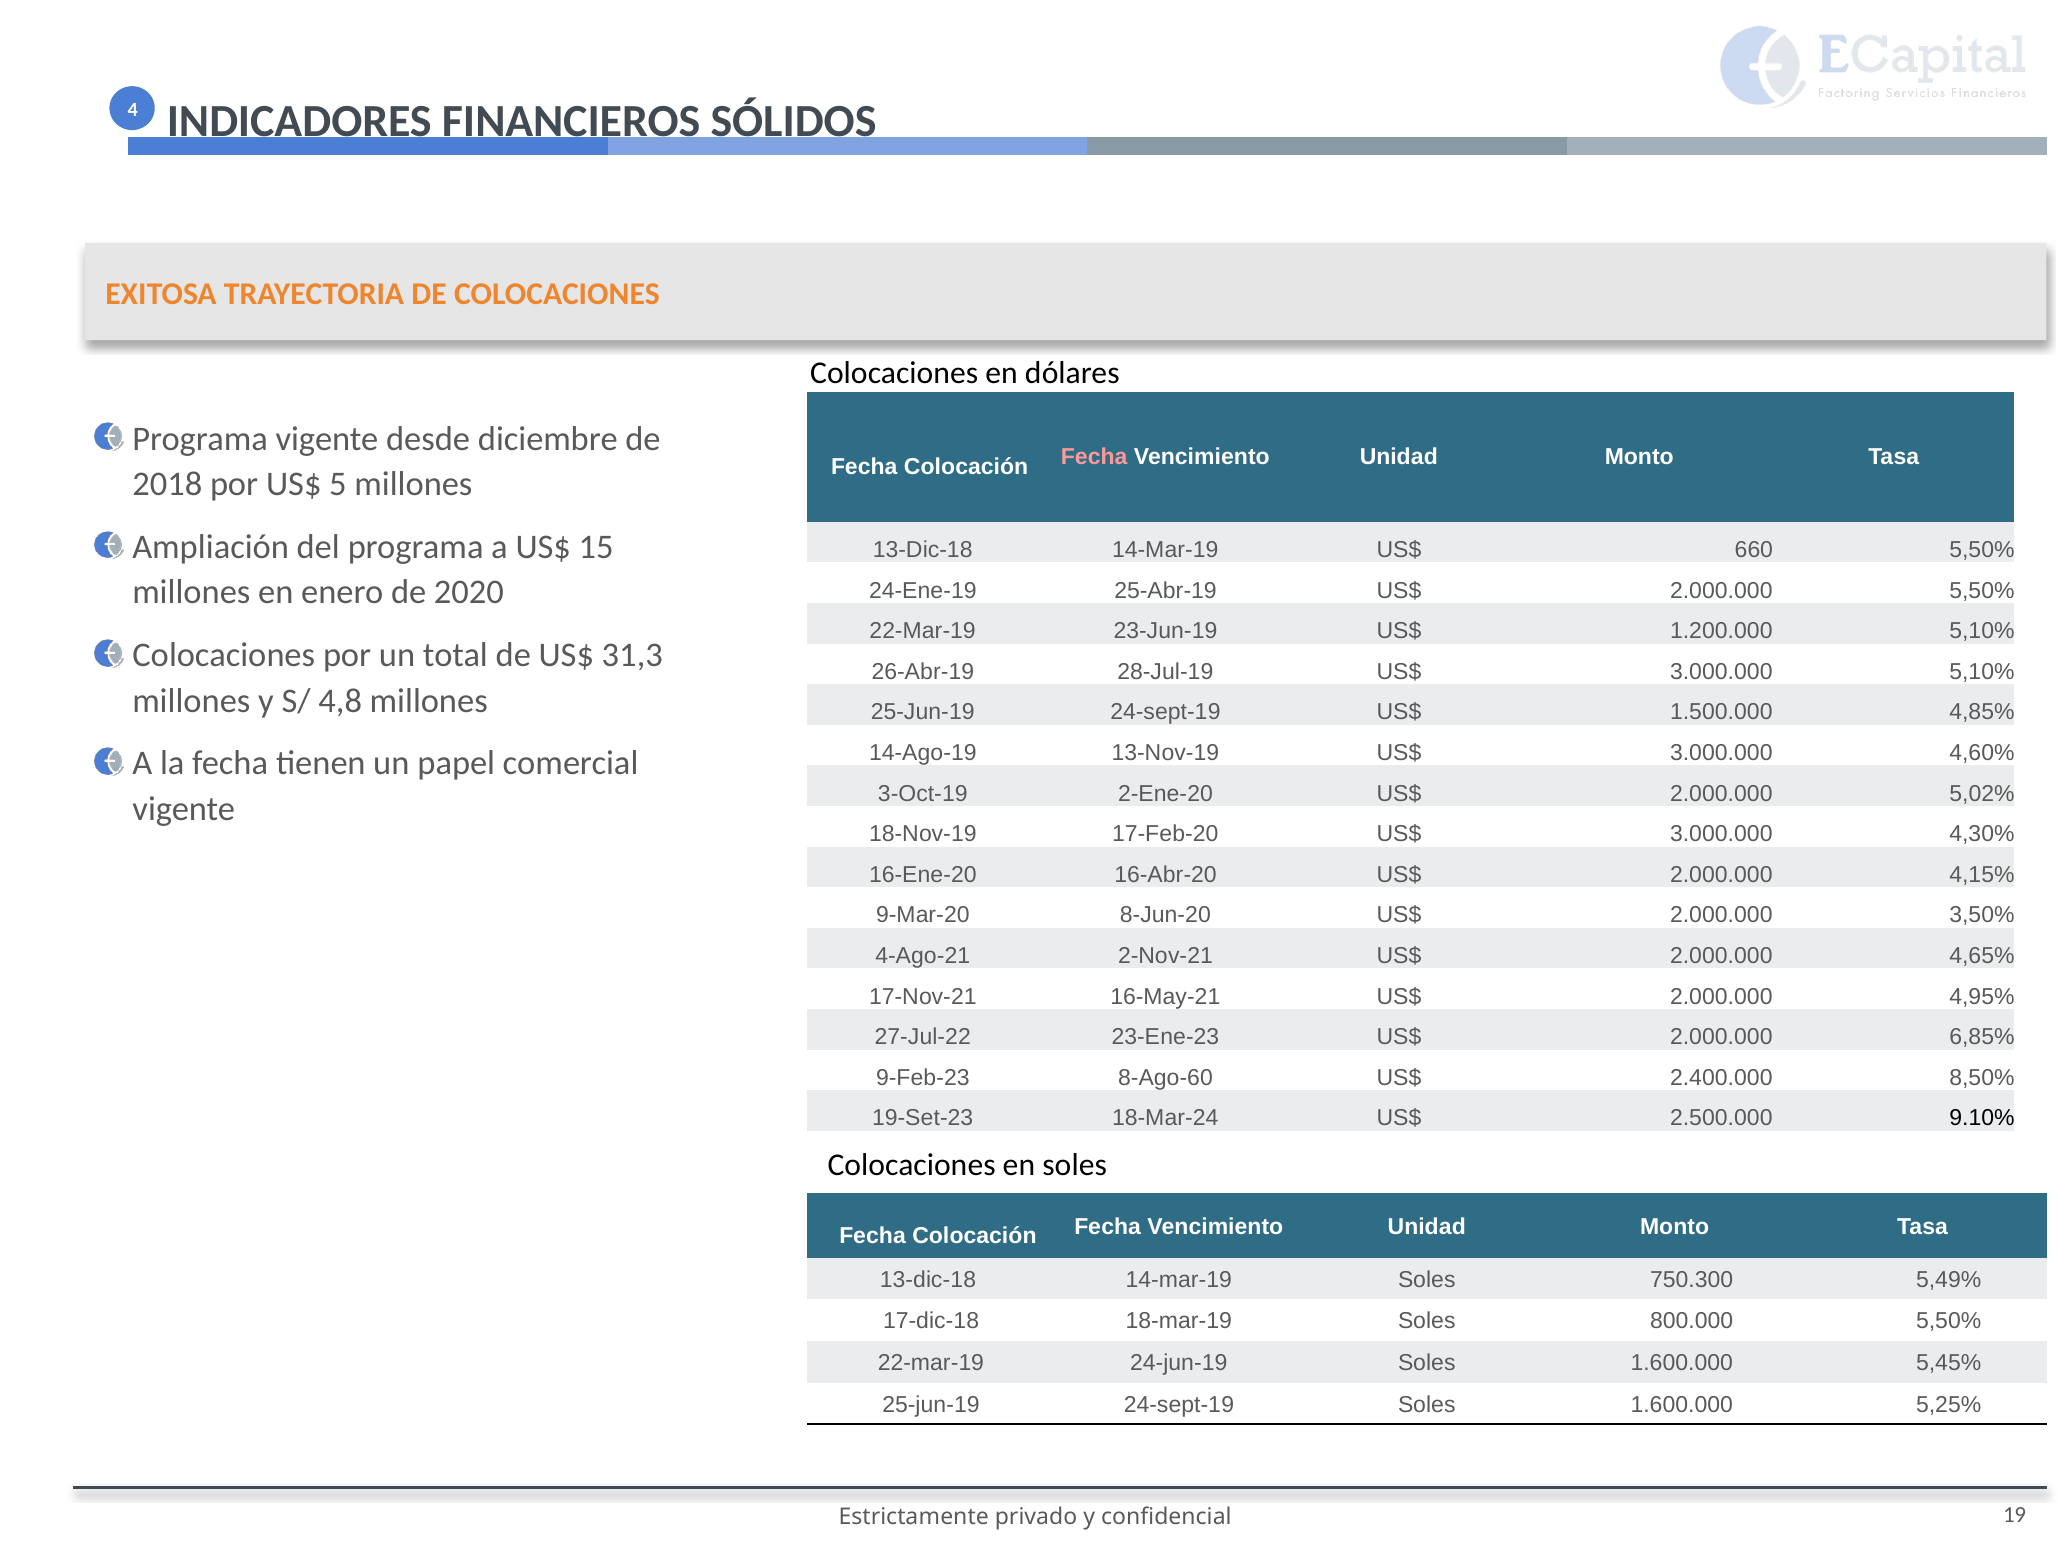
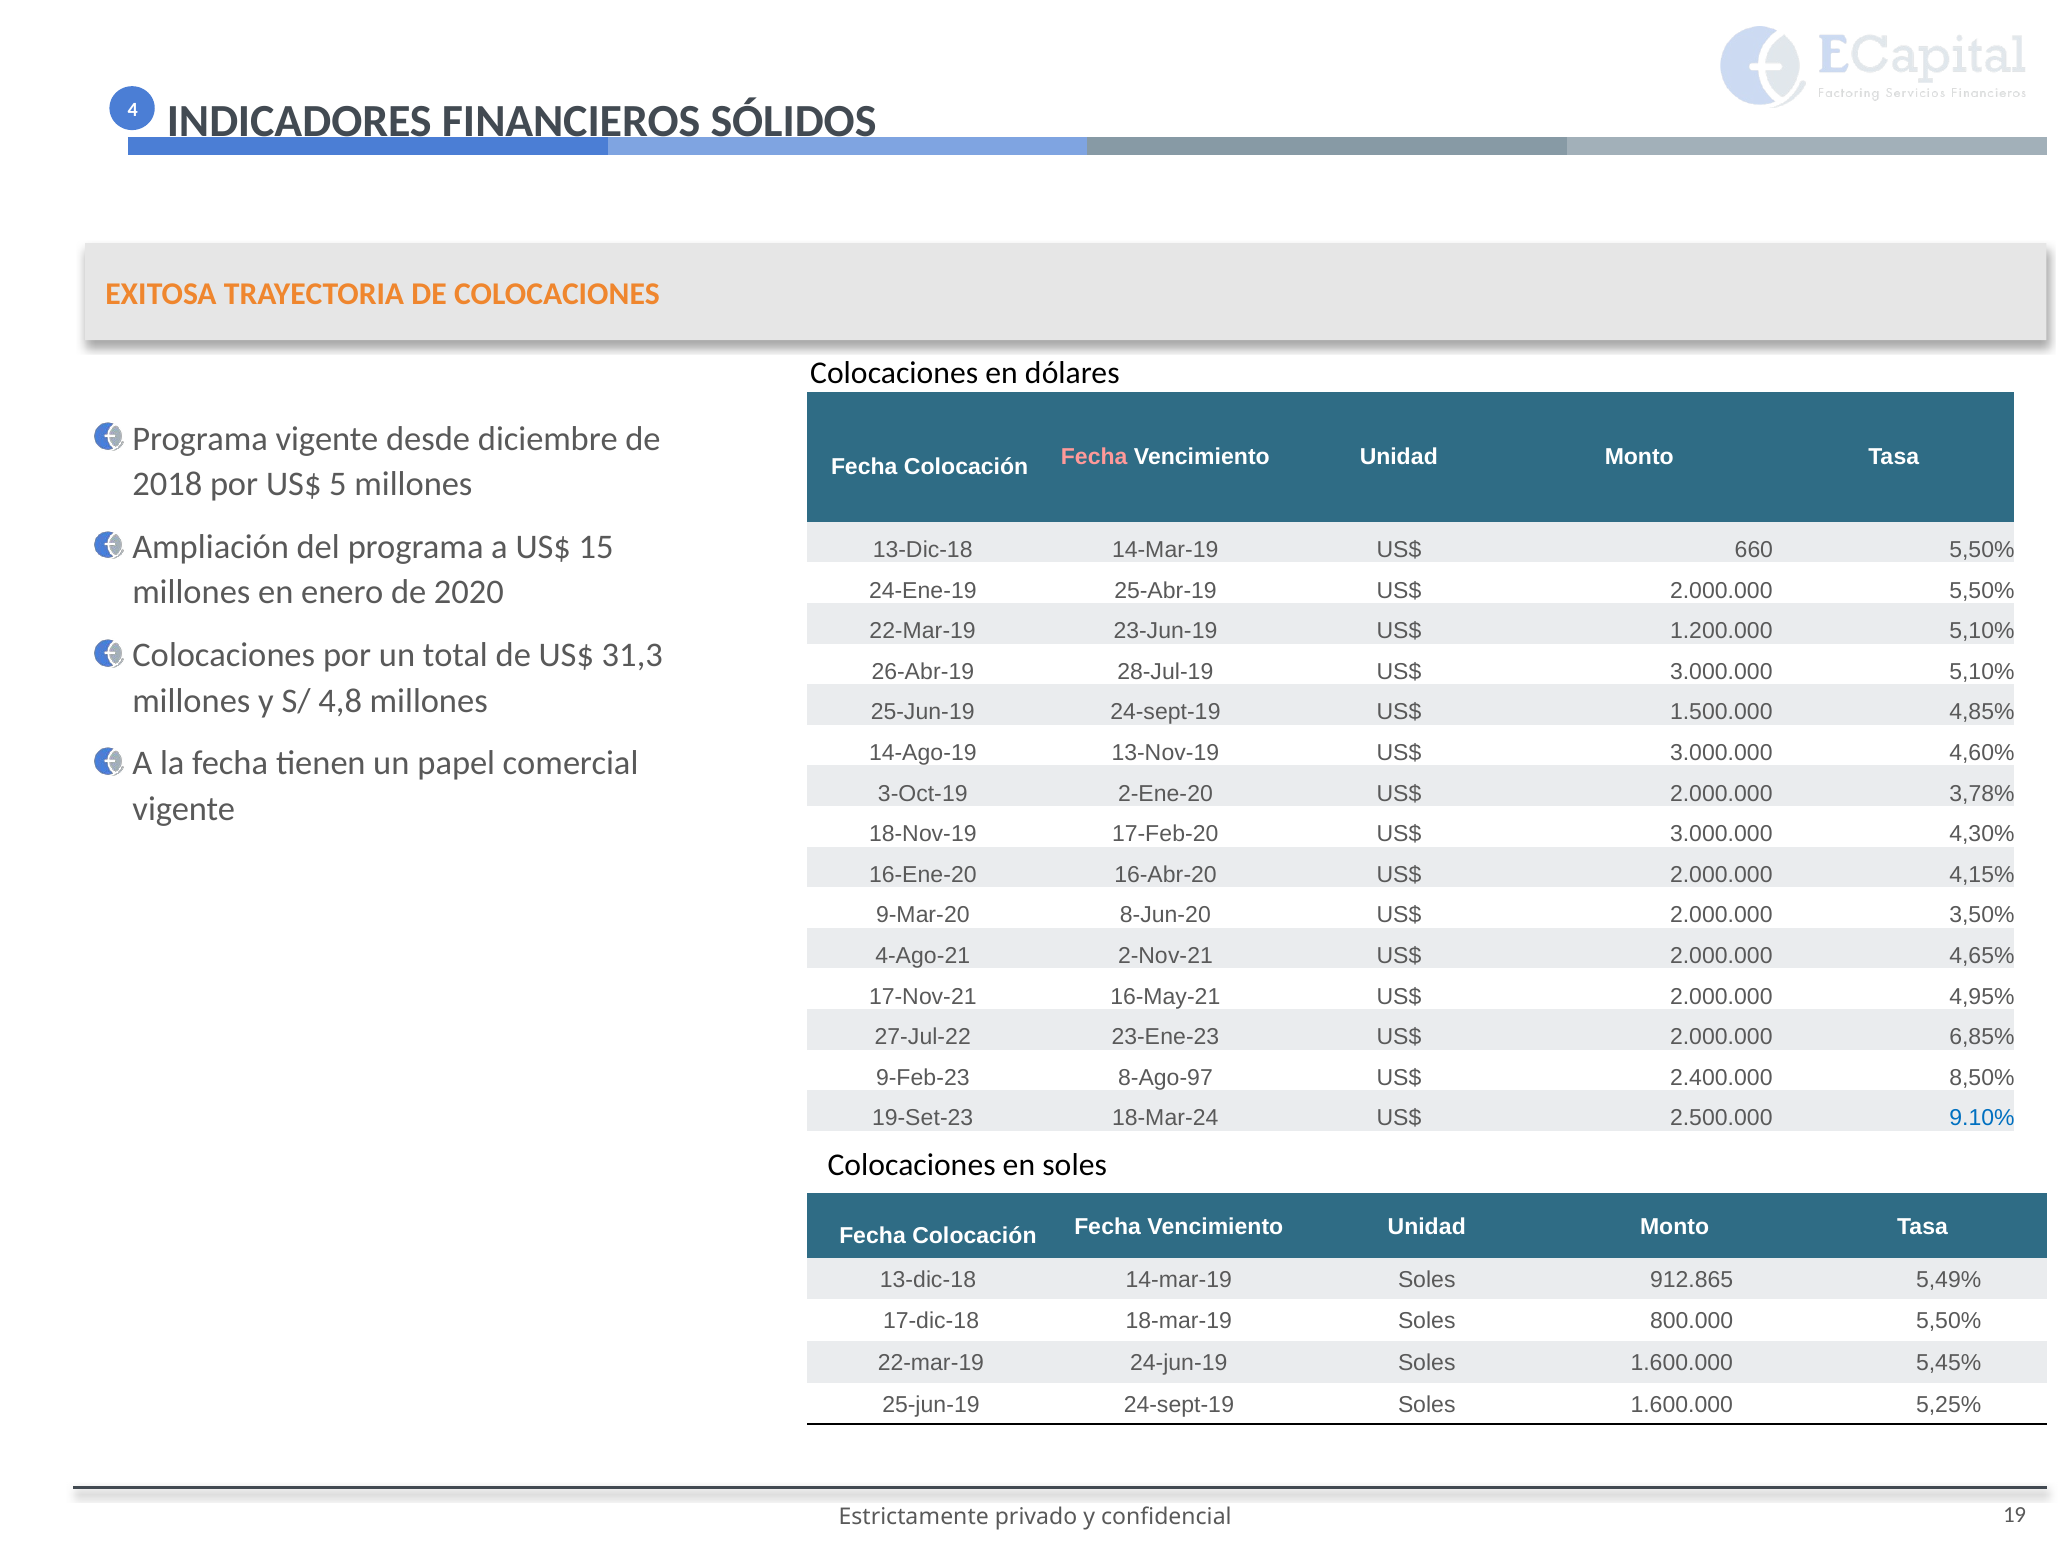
5,02%: 5,02% -> 3,78% (1982, 794)
8-Ago-60: 8-Ago-60 -> 8-Ago-97 (1165, 1078)
9.10% colour: black -> blue (1982, 1118)
750.300: 750.300 -> 912.865 (1692, 1280)
